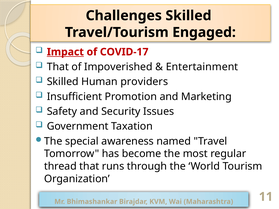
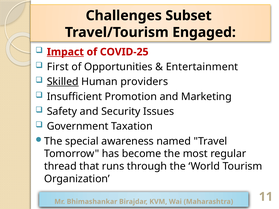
Challenges Skilled: Skilled -> Subset (189, 16)
COVID-17: COVID-17 -> COVID-25 (124, 52)
That: That -> First (58, 67)
Impoverished: Impoverished -> Opportunities (118, 67)
Skilled underline: none -> present (63, 82)
